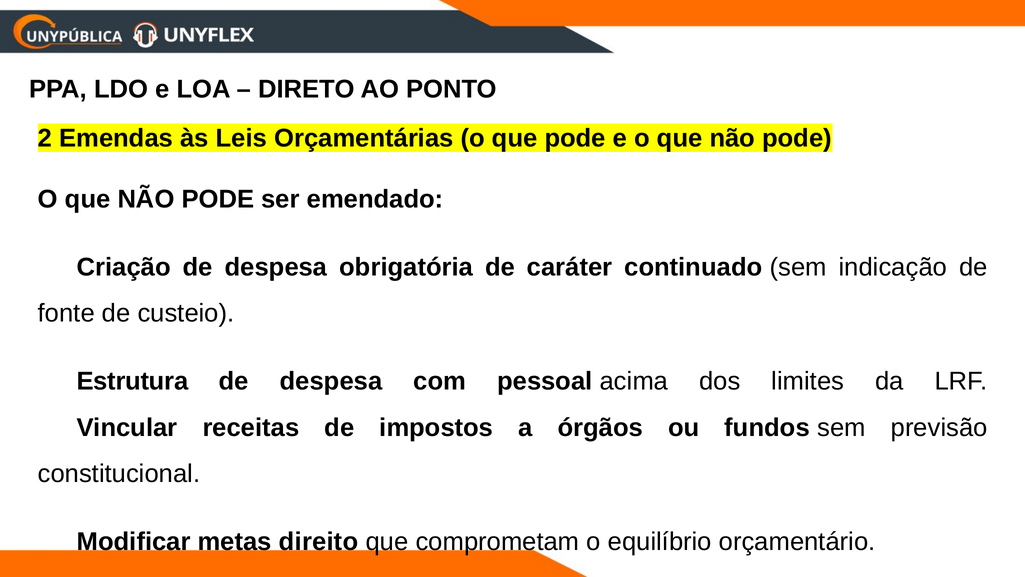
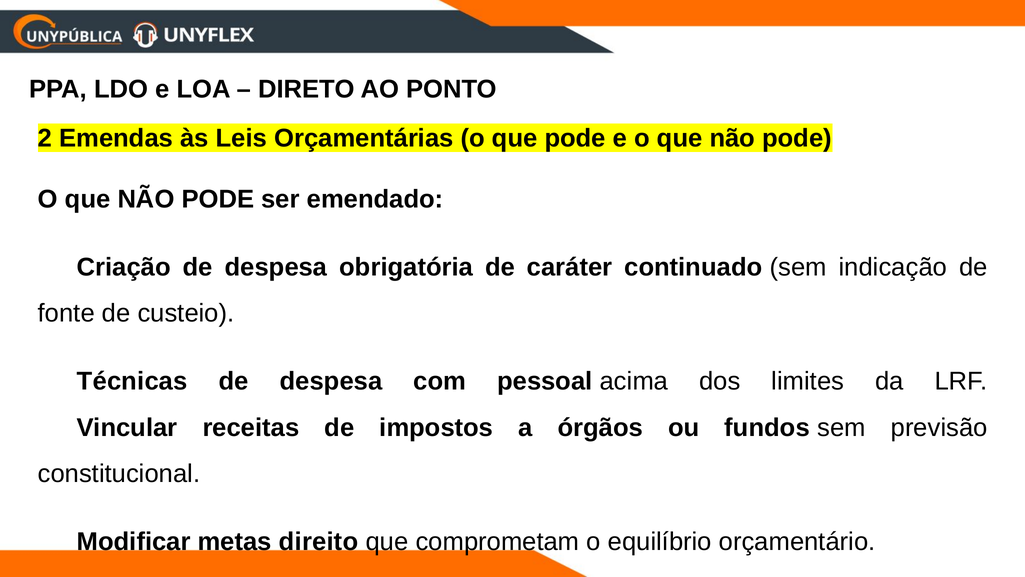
Estrutura: Estrutura -> Técnicas (132, 381)
